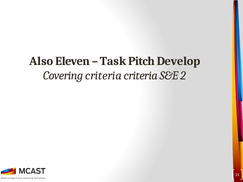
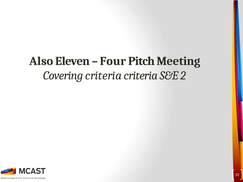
Task: Task -> Four (113, 61)
Develop: Develop -> Meeting (178, 61)
